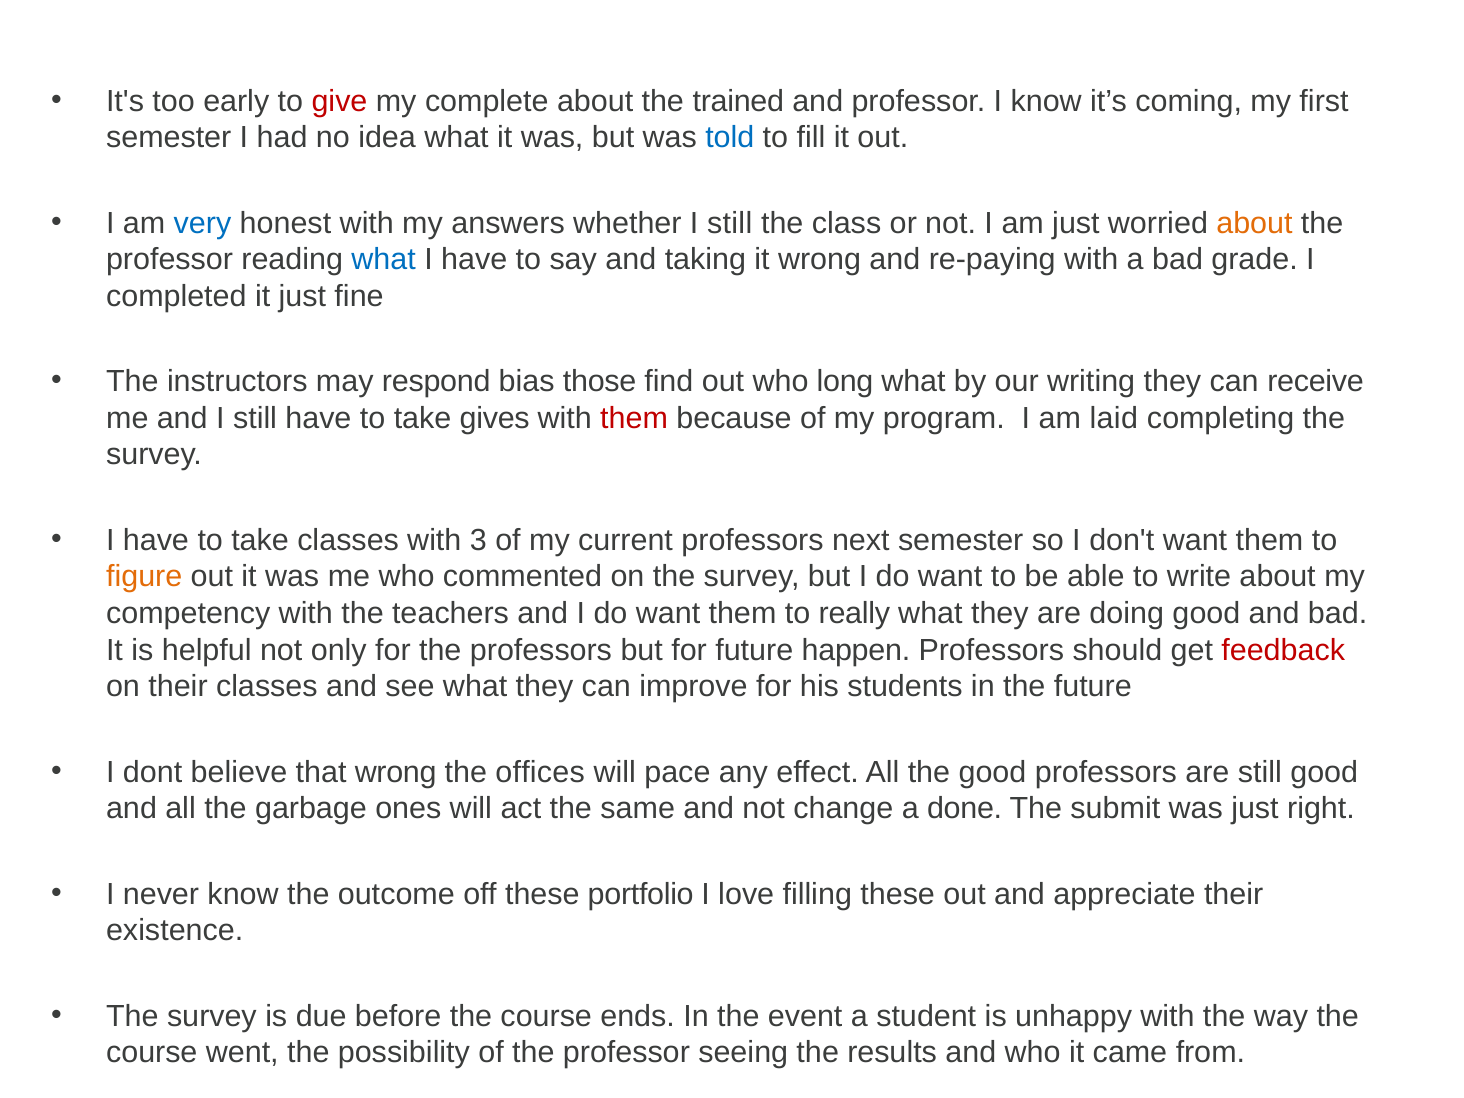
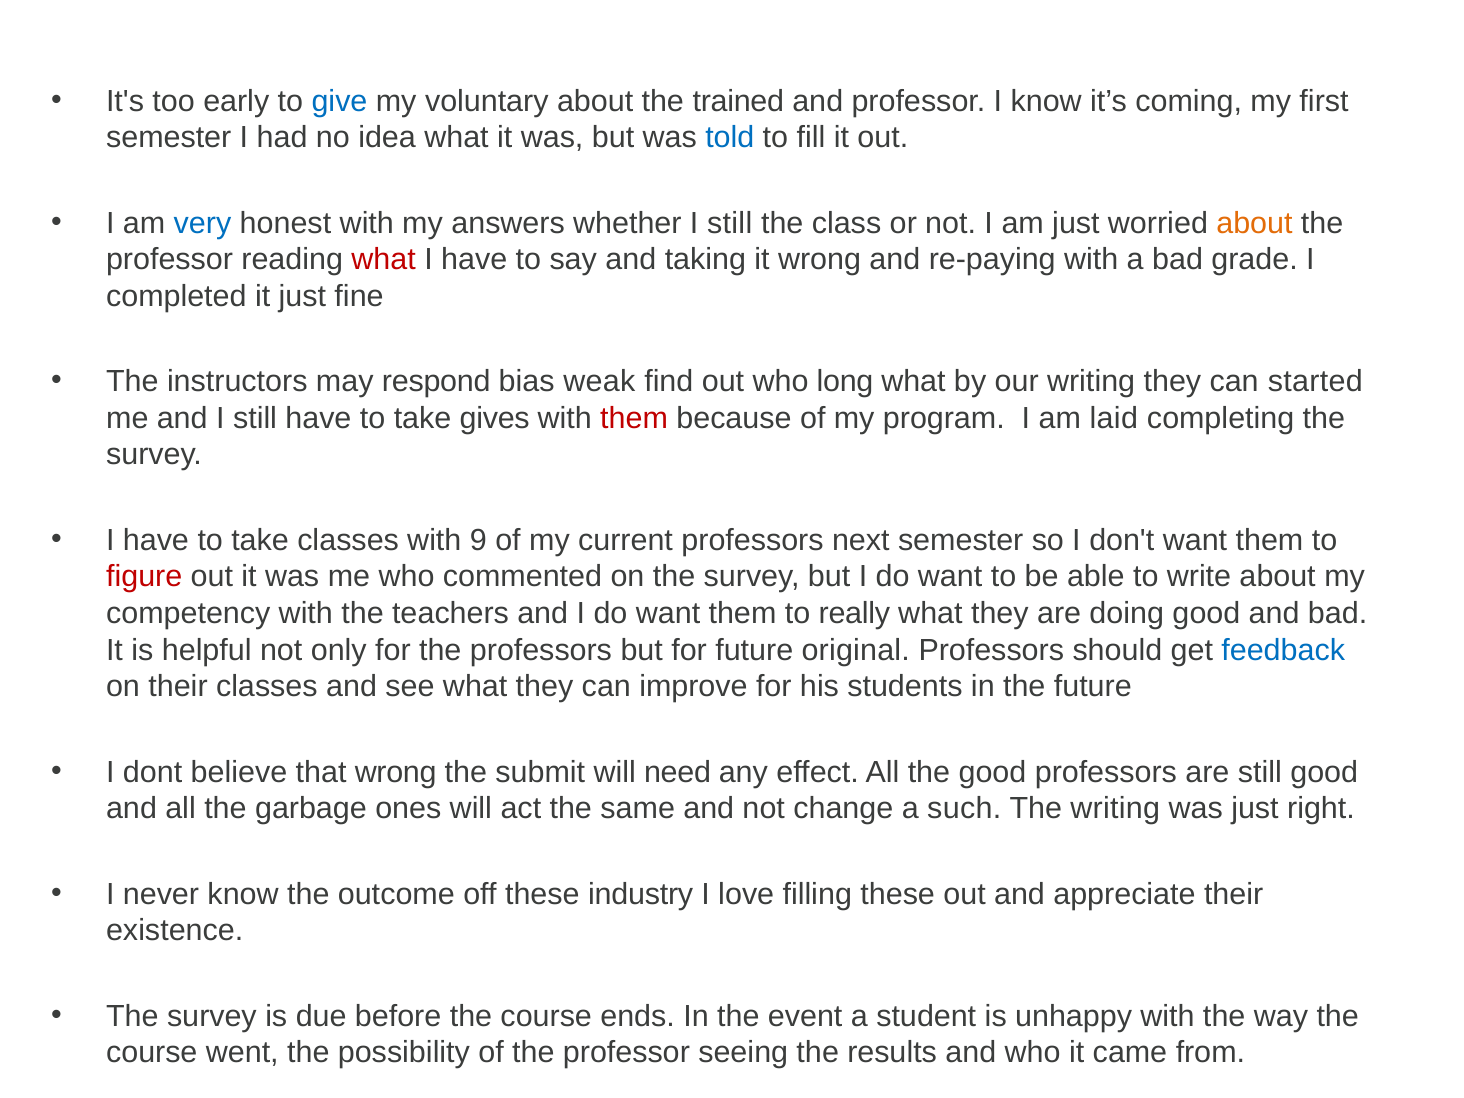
give colour: red -> blue (339, 101)
complete: complete -> voluntary (487, 101)
what colour: blue -> red (384, 260)
those: those -> weak (599, 382)
receive: receive -> started (1315, 382)
3: 3 -> 9 (478, 540)
figure colour: orange -> red (144, 577)
happen: happen -> original (856, 650)
feedback colour: red -> blue (1283, 650)
offices: offices -> submit (540, 772)
pace: pace -> need (678, 772)
done: done -> such (964, 809)
The submit: submit -> writing (1115, 809)
portfolio: portfolio -> industry (641, 894)
